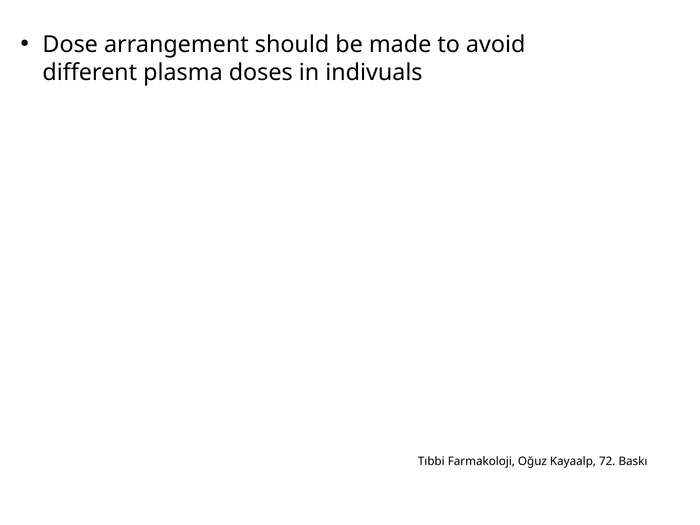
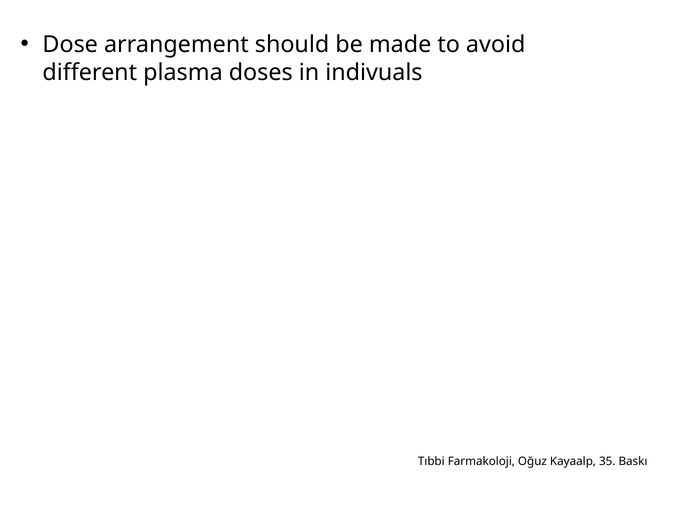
72: 72 -> 35 (607, 461)
